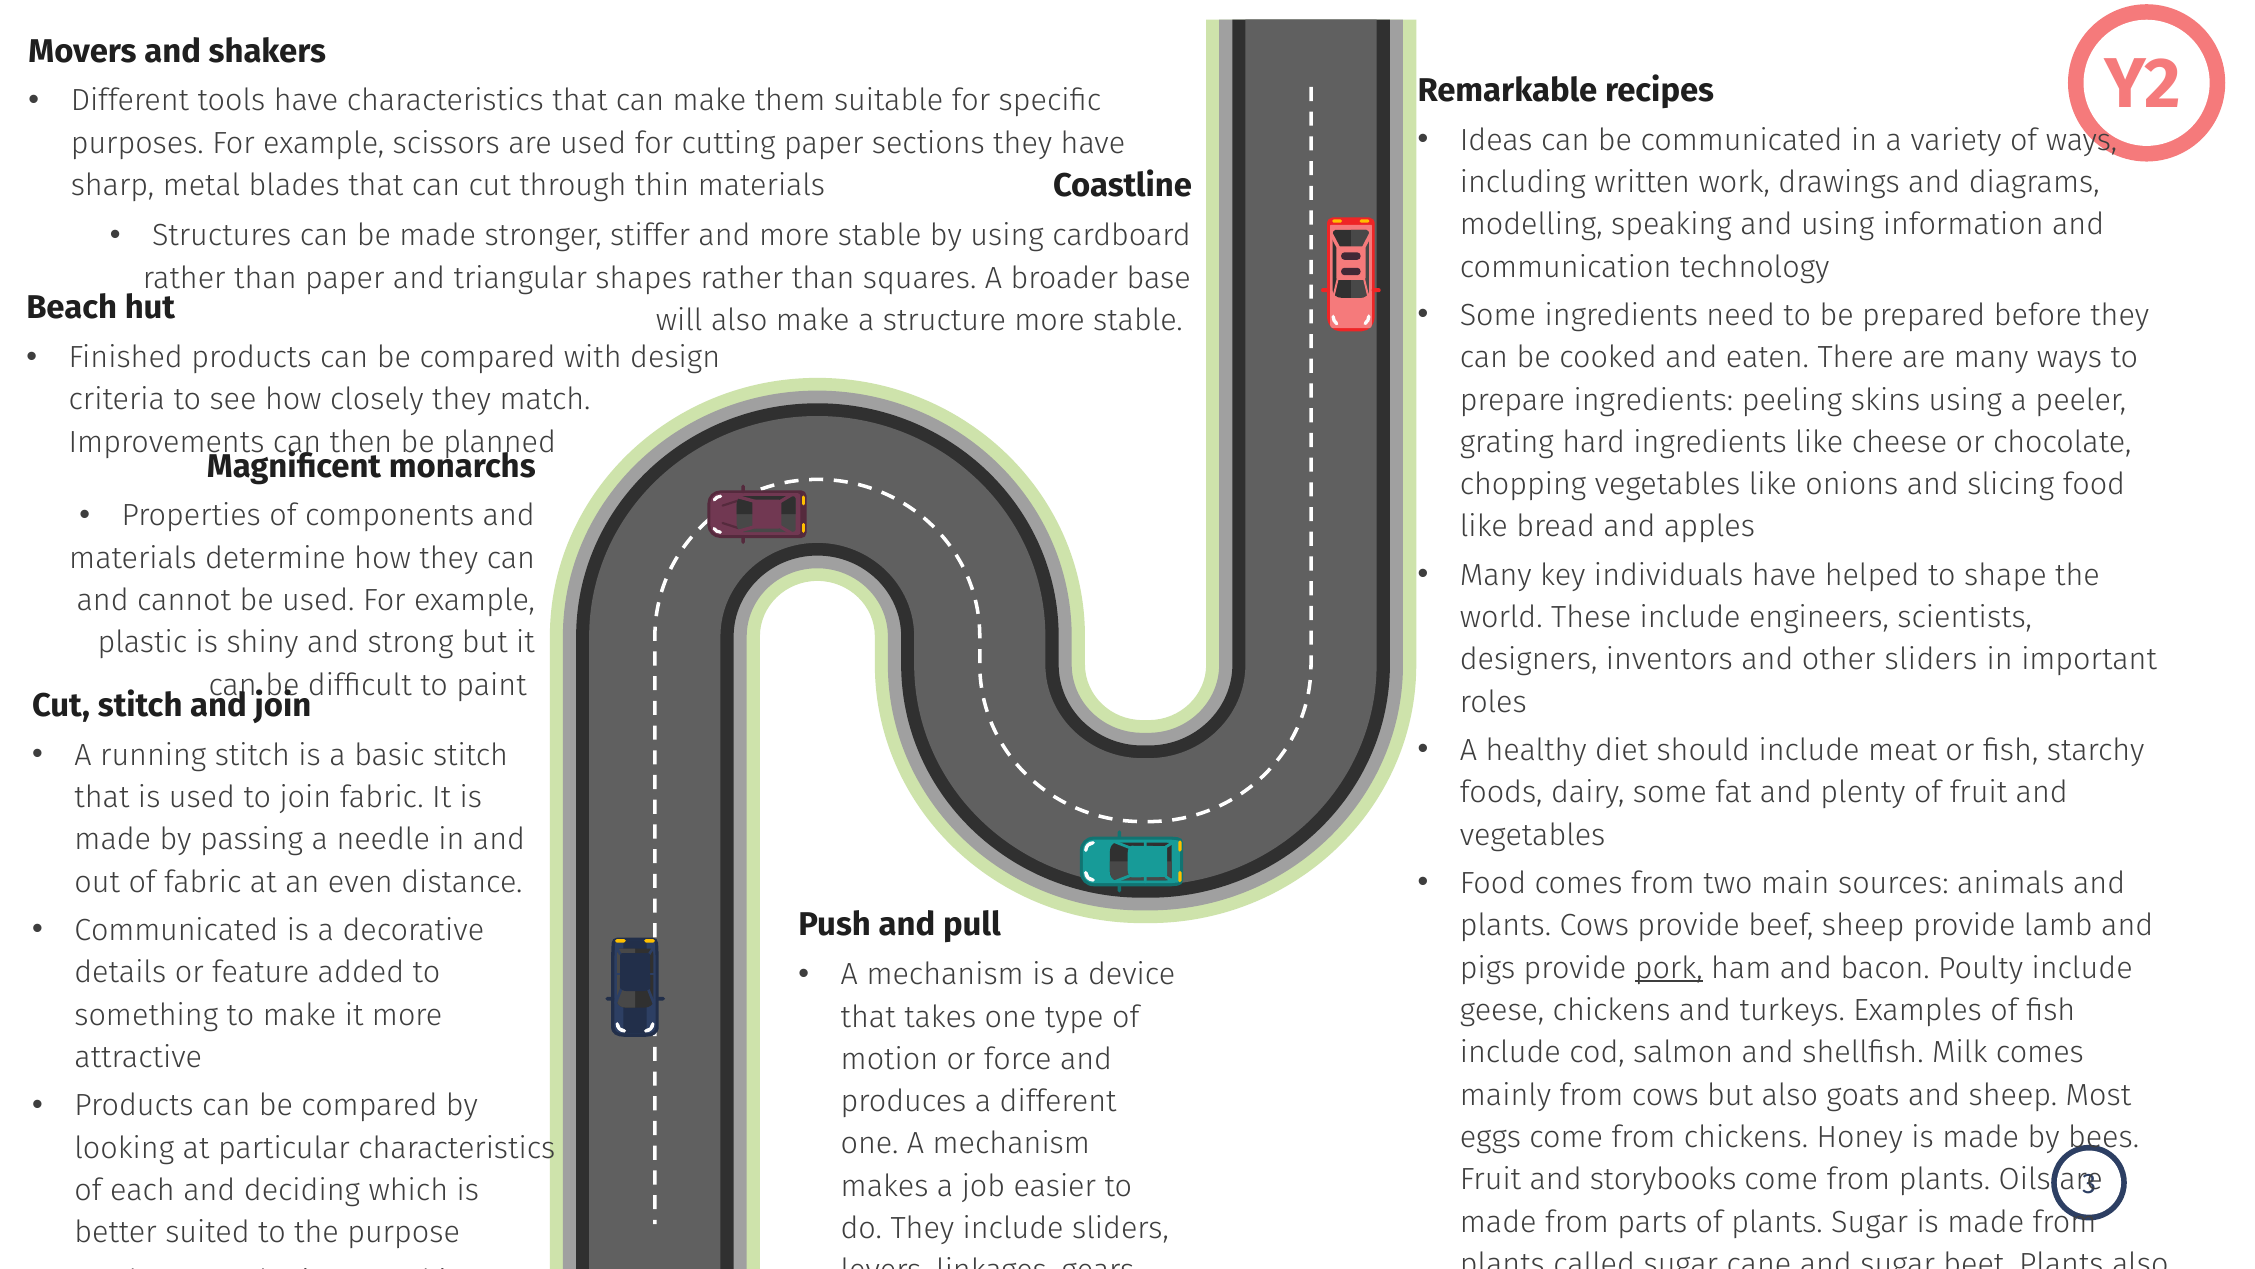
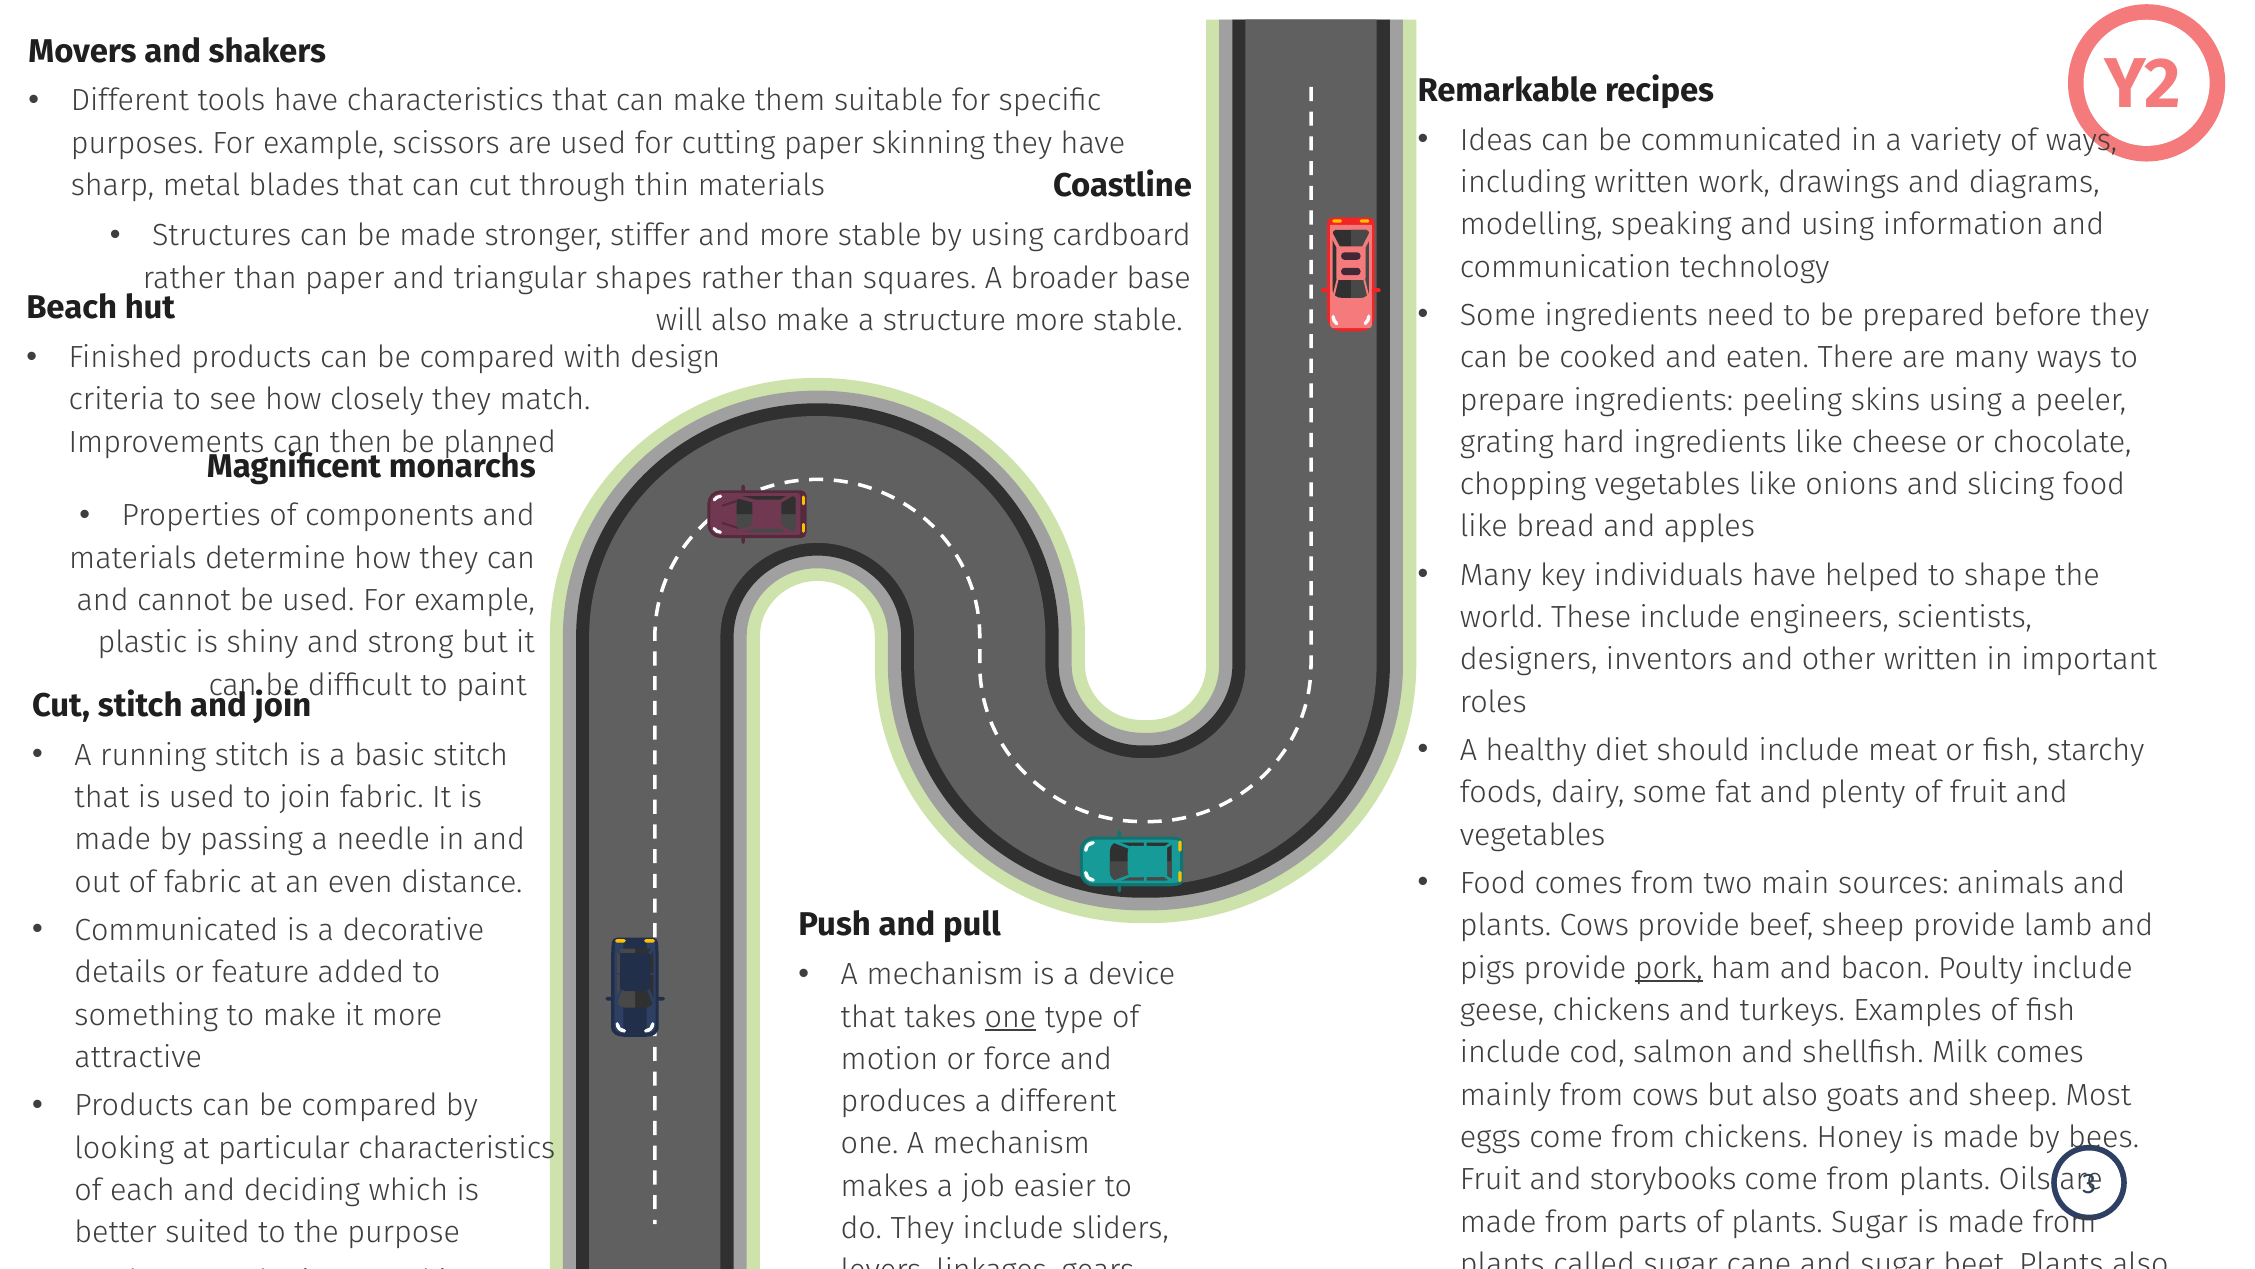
sections: sections -> skinning (928, 143)
other sliders: sliders -> written (1931, 660)
one underline: none -> present (1011, 1017)
